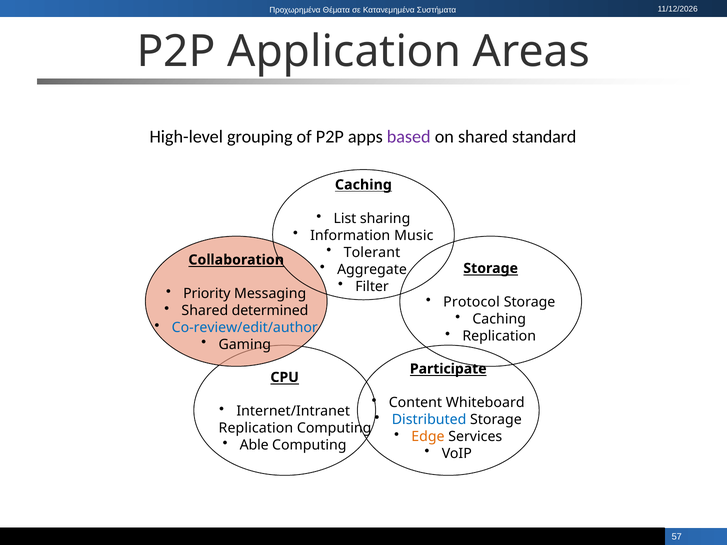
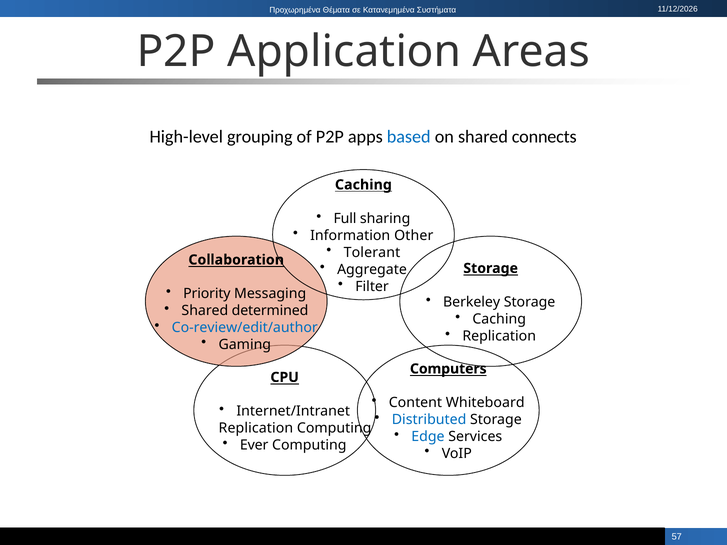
based colour: purple -> blue (409, 137)
standard: standard -> connects (544, 137)
List: List -> Full (345, 219)
Music: Music -> Other (414, 236)
Protocol: Protocol -> Berkeley (472, 302)
Participate: Participate -> Computers (448, 369)
Edge colour: orange -> blue (428, 437)
Able: Able -> Ever (254, 445)
